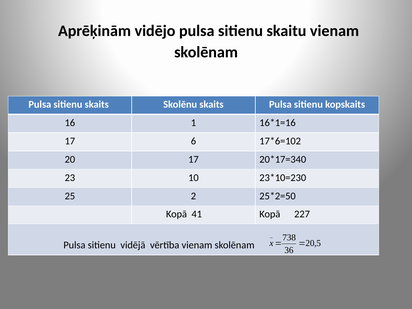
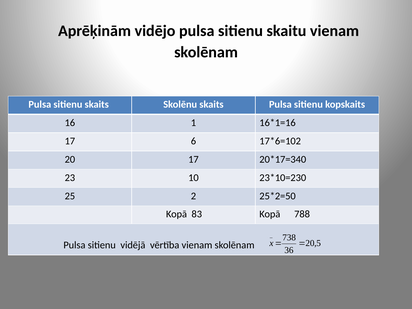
41: 41 -> 83 (197, 214)
227: 227 -> 788 (302, 214)
